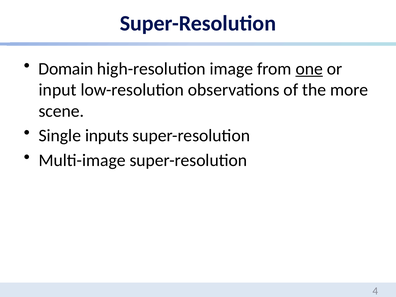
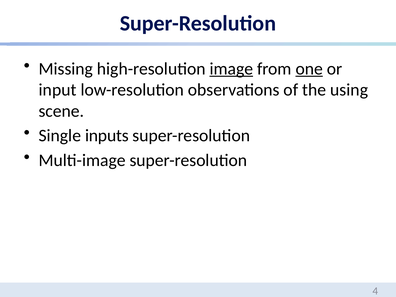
Domain: Domain -> Missing (66, 69)
image underline: none -> present (231, 69)
more: more -> using (349, 90)
